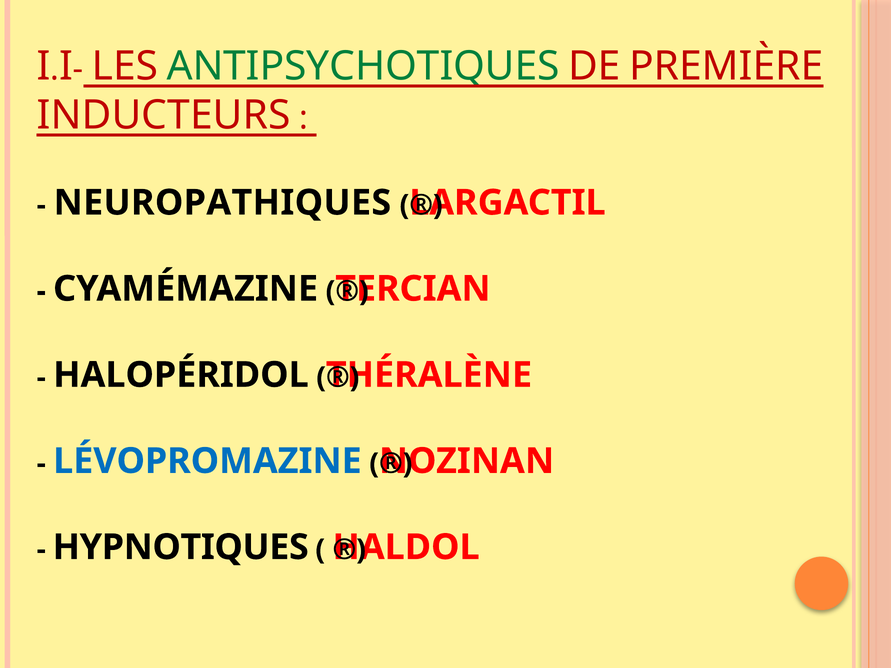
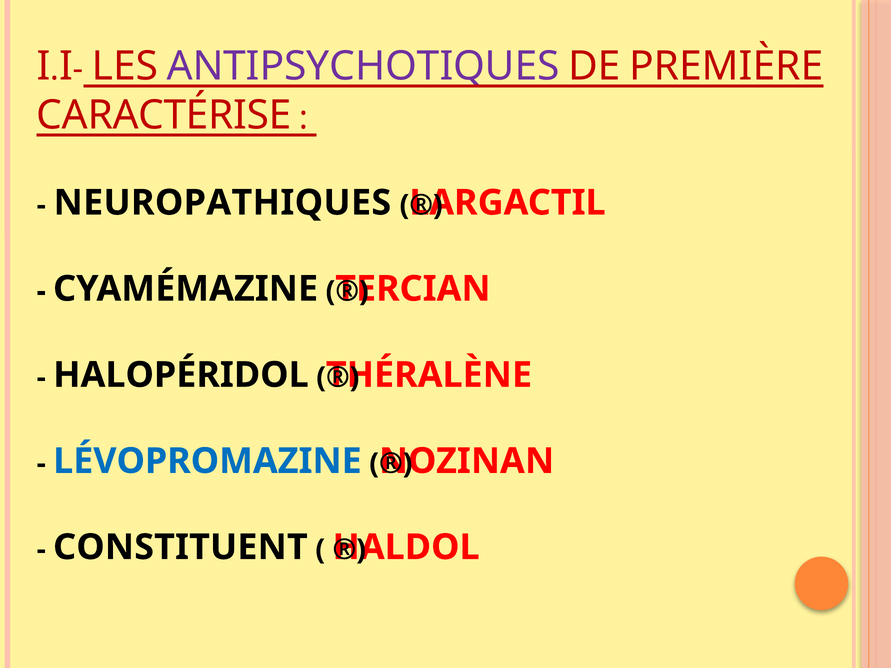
ANTIPSYCHOTIQUES colour: green -> purple (363, 67)
INDUCTEURS: INDUCTEURS -> CARACTÉRISE (164, 116)
HYPNOTIQUES: HYPNOTIQUES -> CONSTITUENT (180, 547)
